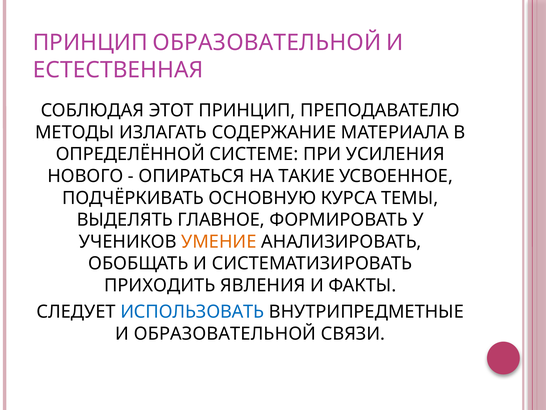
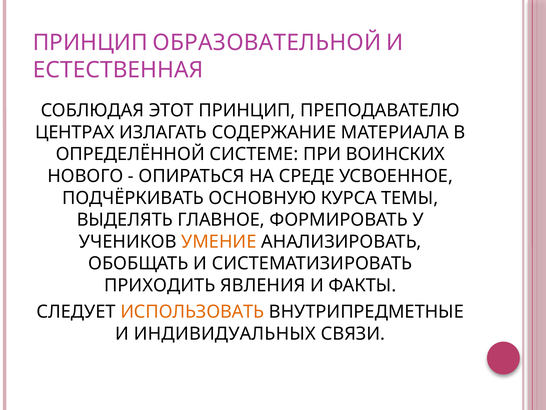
МЕТОДЫ: МЕТОДЫ -> ЦЕНТРАХ (75, 132)
УСИЛЕНИЯ: УСИЛЕНИЯ -> ВОИНСКИХ (395, 154)
ТАКИЕ: ТАКИЕ -> СРЕДЕ (307, 176)
ИСПОЛЬЗОВАТЬ colour: blue -> orange (192, 312)
И ОБРАЗОВАТЕЛЬНОЙ: ОБРАЗОВАТЕЛЬНОЙ -> ИНДИВИДУАЛЬНЫХ (225, 333)
